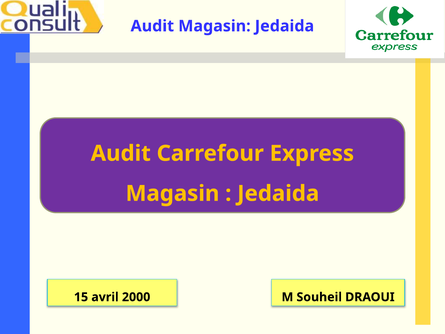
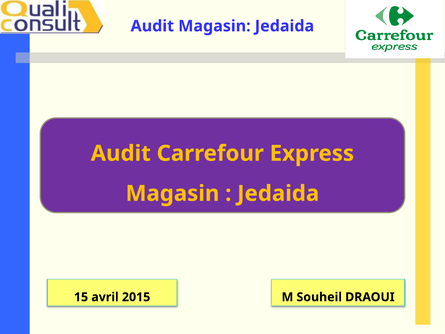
2000: 2000 -> 2015 (136, 297)
